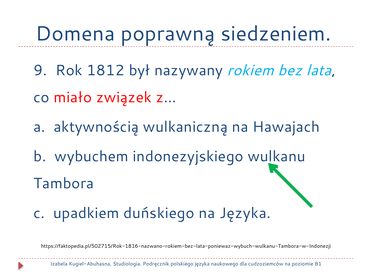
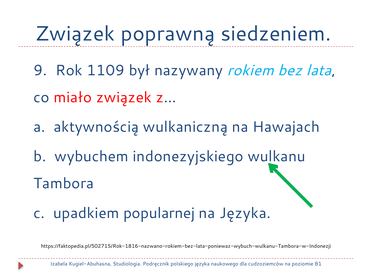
Domena: Domena -> Związek (75, 34)
1812: 1812 -> 1109 (106, 70)
duńskiego: duńskiego -> popularnej (159, 213)
